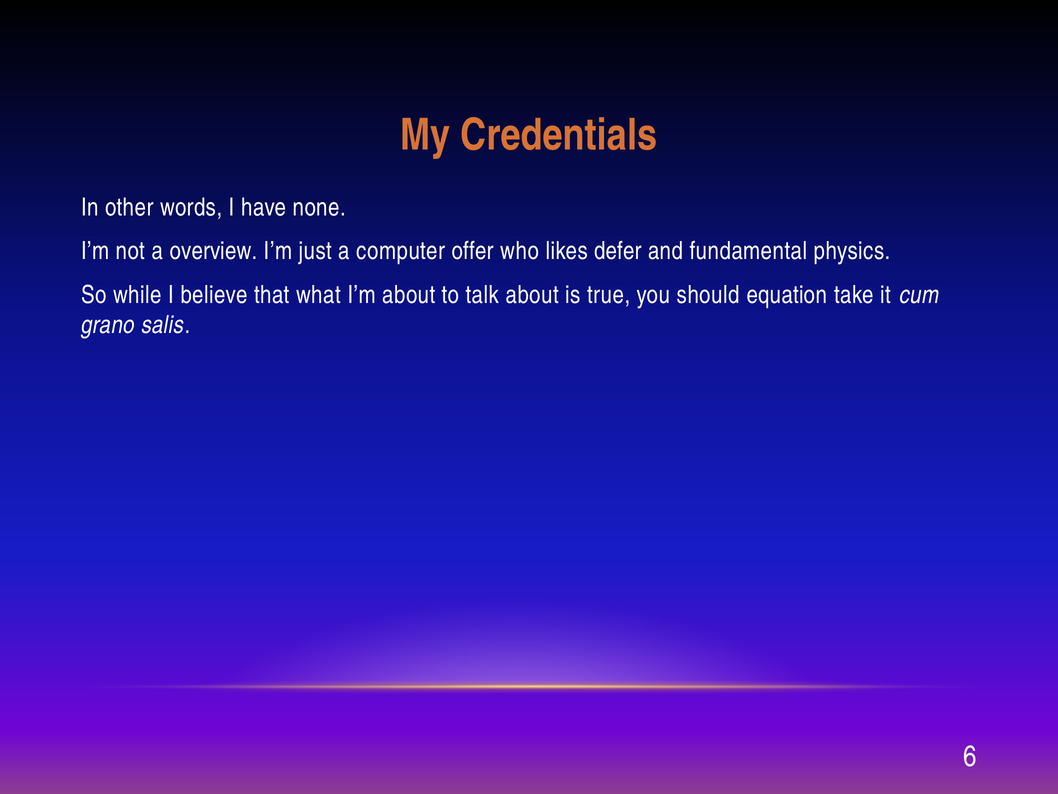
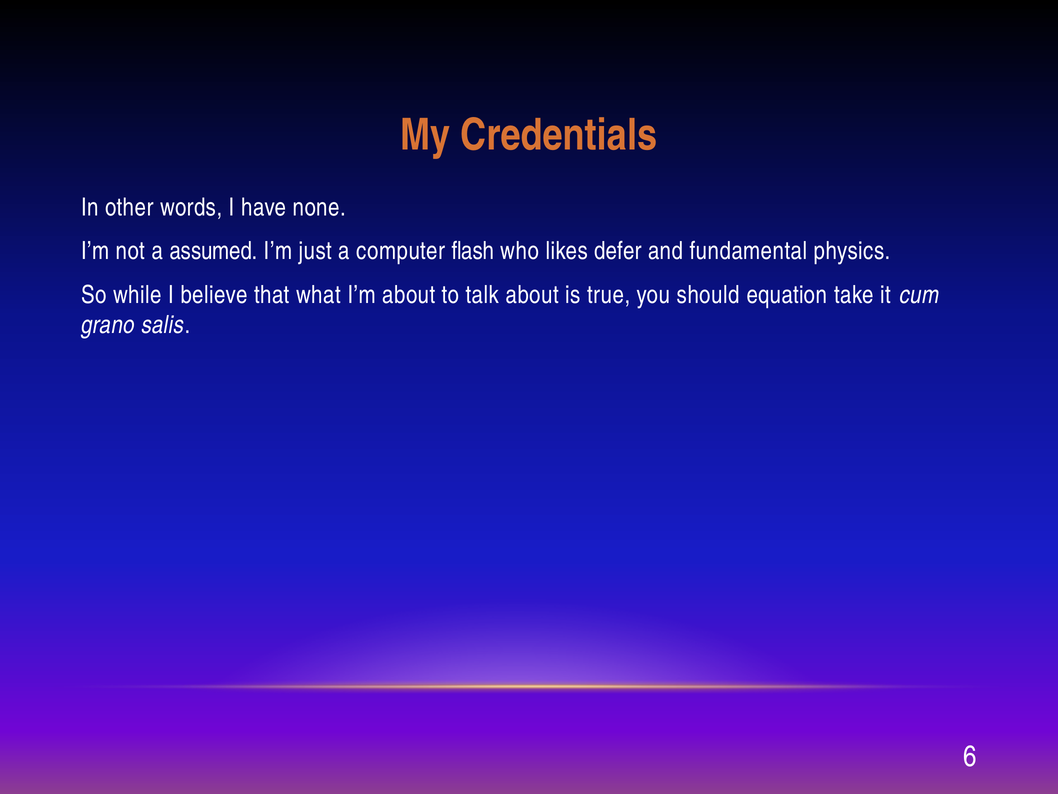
overview: overview -> assumed (214, 251)
offer: offer -> flash (473, 251)
